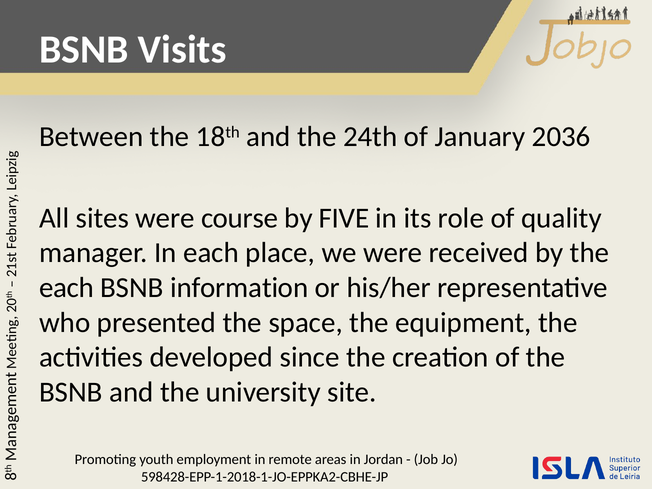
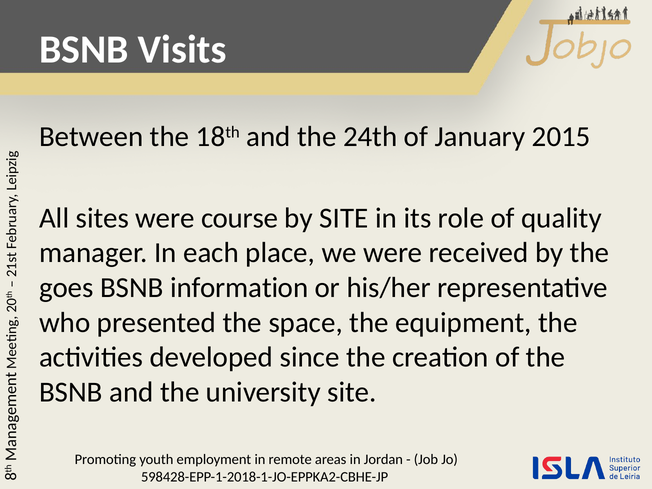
2036: 2036 -> 2015 (561, 137)
by FIVE: FIVE -> SITE (344, 218)
each: each -> goes (66, 288)
